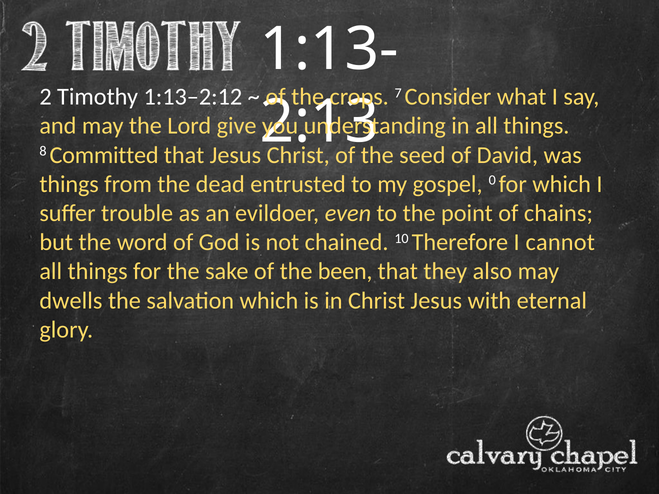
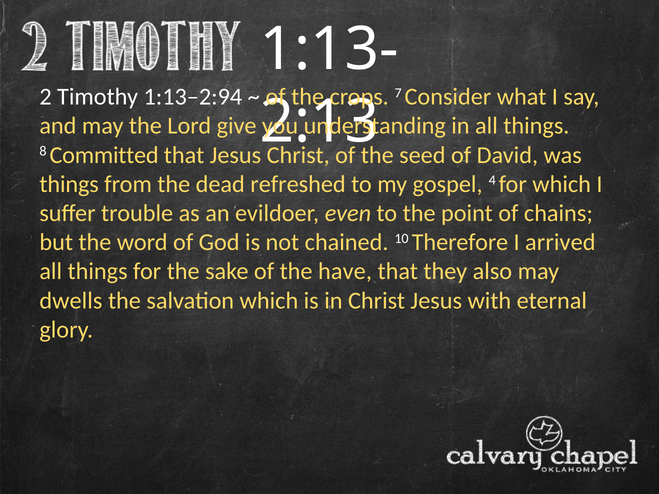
1:13–2:12: 1:13–2:12 -> 1:13–2:94 (193, 97)
entrusted: entrusted -> refreshed (298, 184)
0: 0 -> 4 (492, 180)
cannot: cannot -> arrived (560, 242)
been: been -> have (345, 272)
